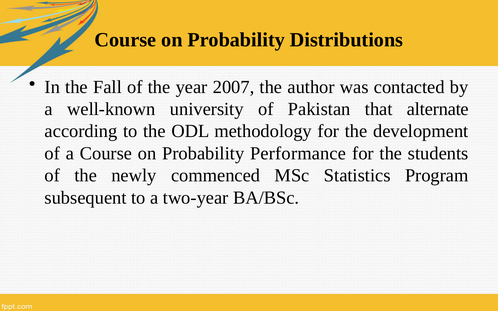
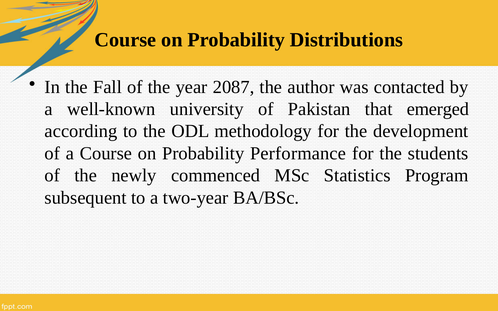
2007: 2007 -> 2087 (234, 87)
alternate: alternate -> emerged (438, 109)
